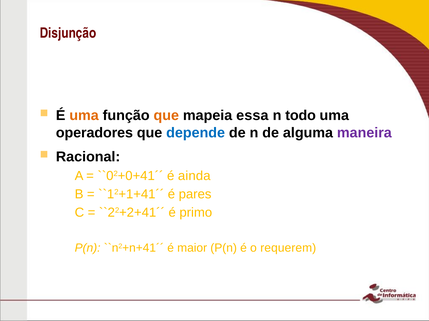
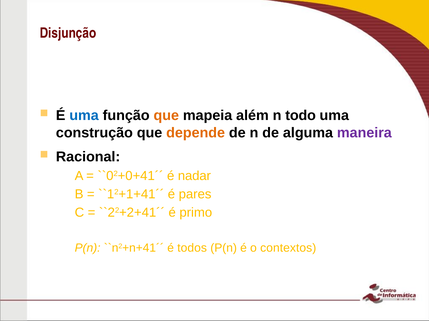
uma colour: orange -> blue (84, 116)
essa: essa -> além (252, 116)
operadores: operadores -> construção (94, 133)
depende colour: blue -> orange (196, 133)
ainda: ainda -> nadar (194, 176)
maior: maior -> todos (192, 249)
requerem: requerem -> contextos (288, 249)
